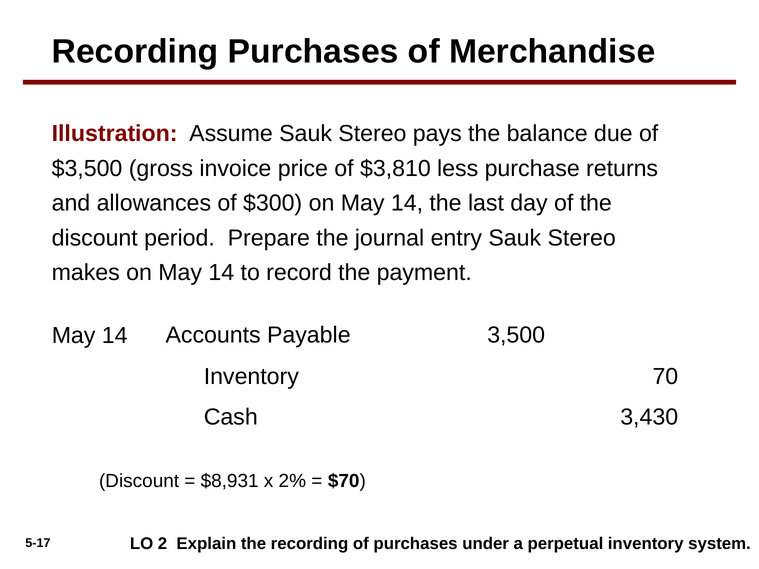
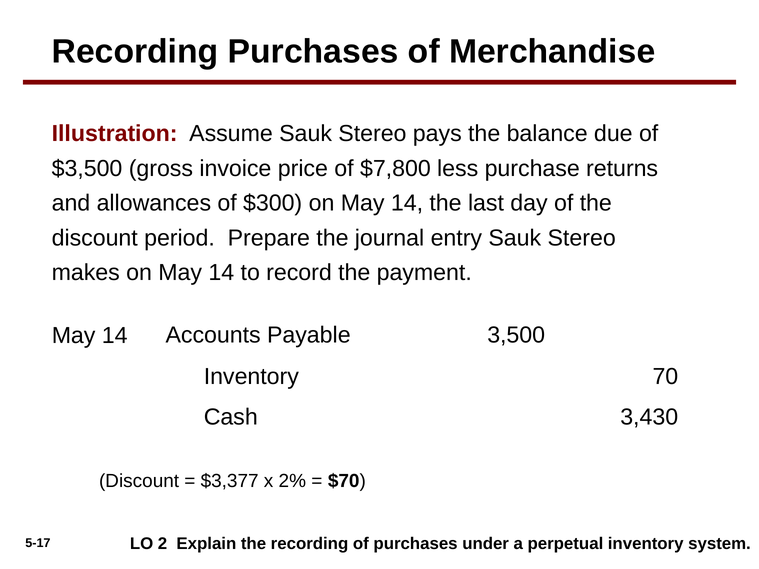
$3,810: $3,810 -> $7,800 (395, 168)
$8,931: $8,931 -> $3,377 (230, 481)
